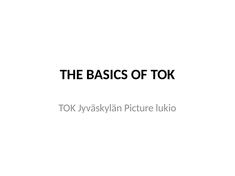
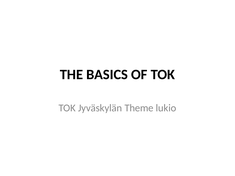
Picture: Picture -> Theme (139, 108)
